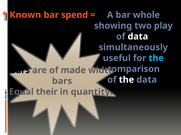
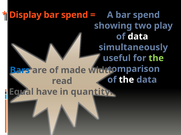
Known: Known -> Display (25, 15)
A bar whole: whole -> spend (146, 15)
the colour: light blue -> light green (156, 58)
Bars colour: black -> blue (20, 71)
bars: bars -> read (62, 81)
their: their -> have (47, 92)
